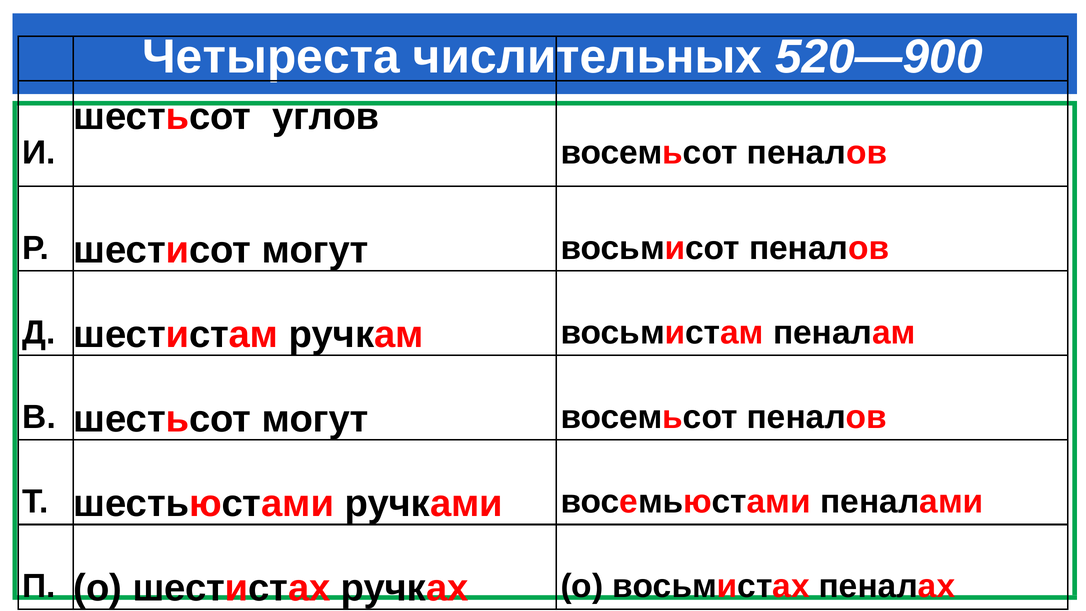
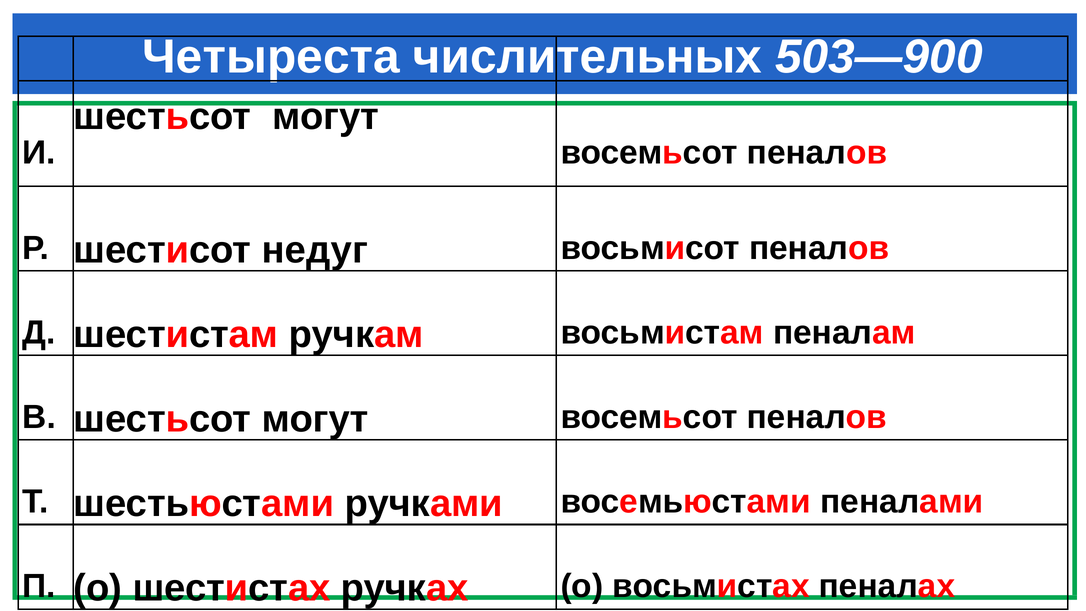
520—900: 520—900 -> 503—900 (879, 57)
углов: углов -> могут (326, 117)
шестисот могут: могут -> недуг (315, 250)
